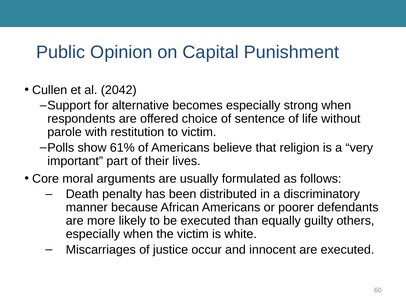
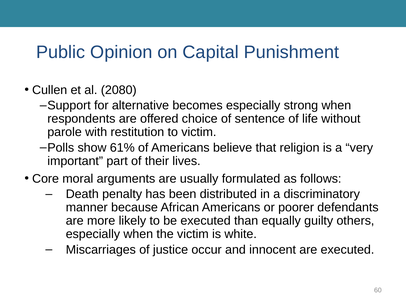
2042: 2042 -> 2080 (119, 90)
